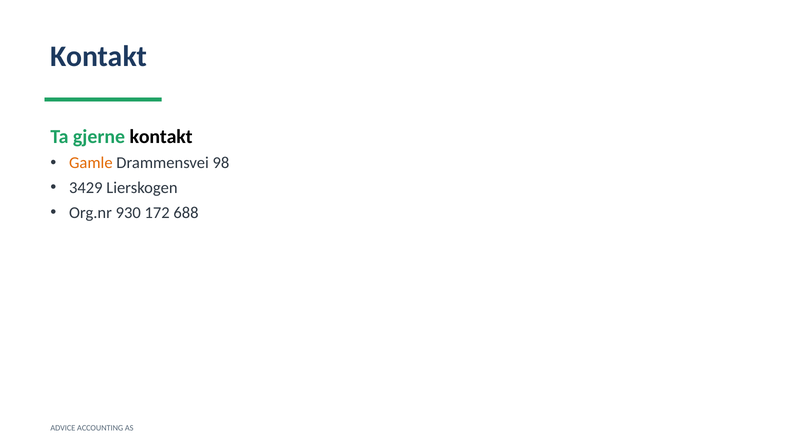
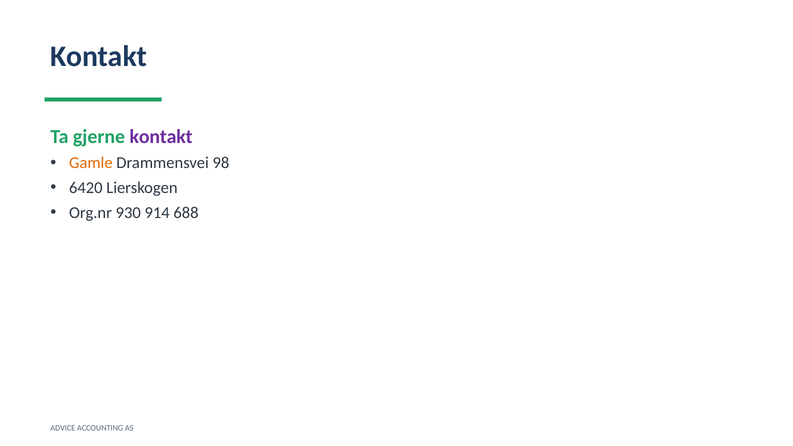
kontakt colour: black -> purple (161, 137)
3429: 3429 -> 6420 (86, 188)
172: 172 -> 914 (157, 213)
